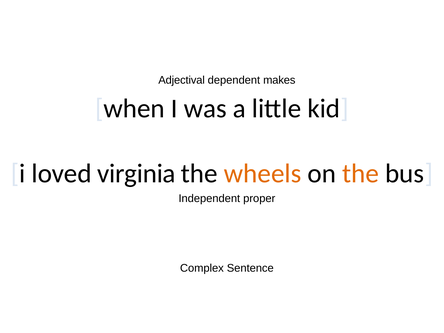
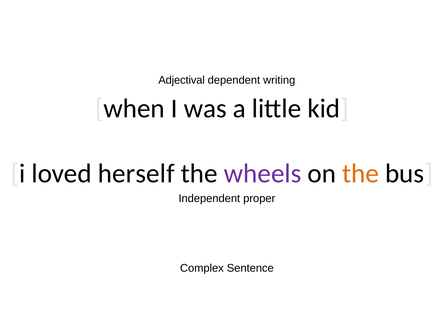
makes: makes -> writing (279, 80)
virginia: virginia -> herself (136, 174)
wheels colour: orange -> purple (263, 174)
